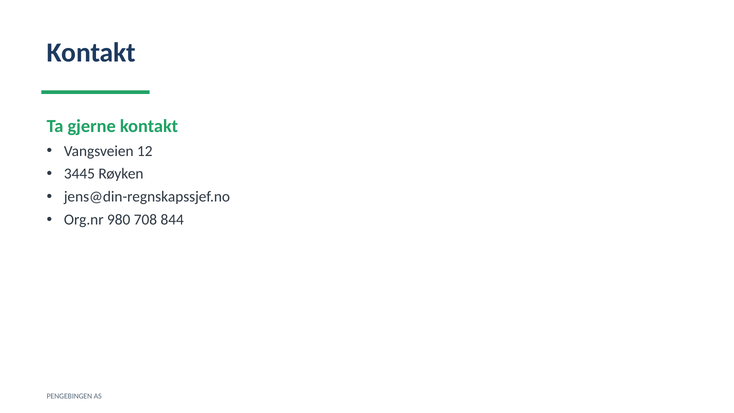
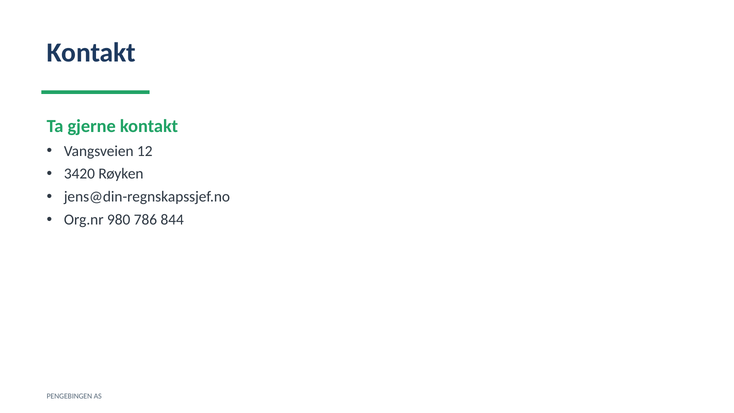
3445: 3445 -> 3420 (79, 174)
708: 708 -> 786 (145, 220)
